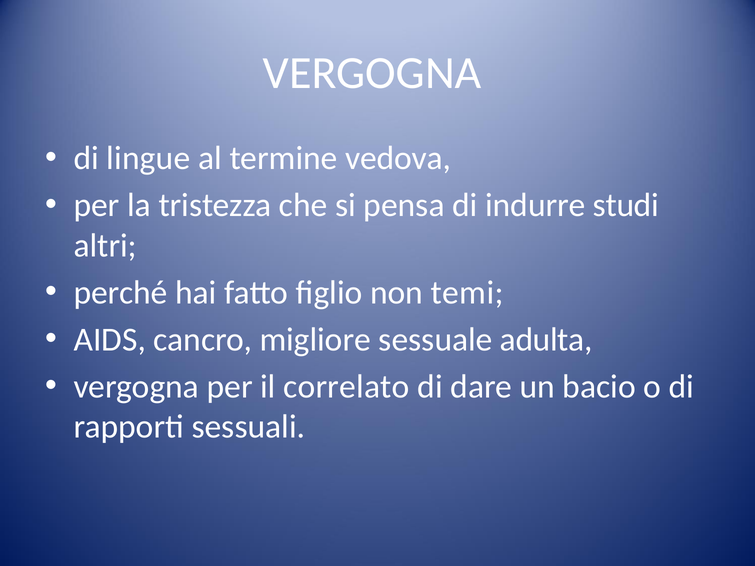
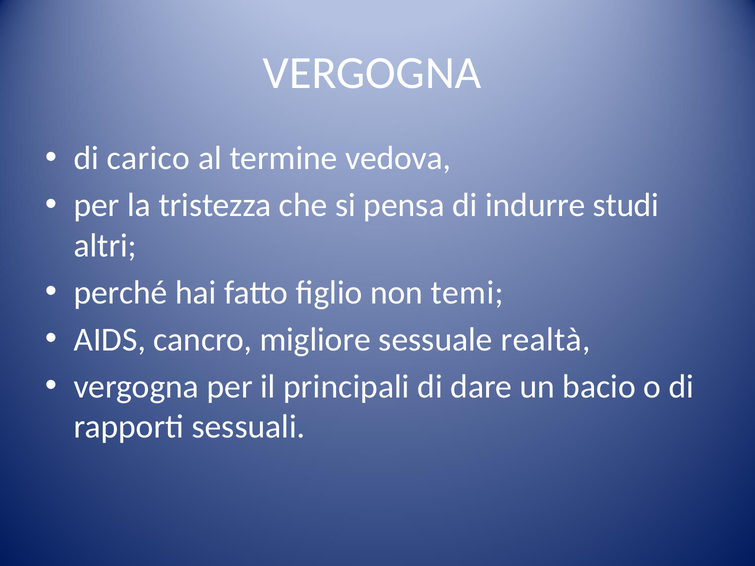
lingue: lingue -> carico (148, 158)
adulta: adulta -> realtà (546, 340)
correlato: correlato -> principali (346, 387)
